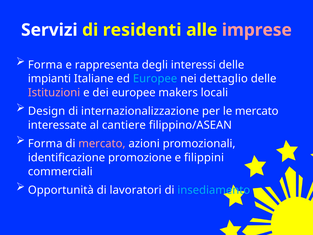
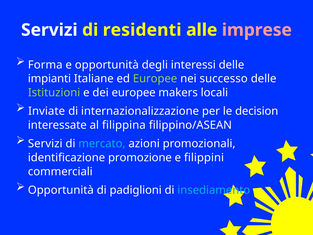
e rappresenta: rappresenta -> opportunità (107, 65)
Europee colour: light blue -> light green (155, 79)
dettaglio: dettaglio -> successo (224, 79)
Istituzioni colour: pink -> light green (54, 93)
Design: Design -> Inviate (47, 111)
le mercato: mercato -> decision (257, 111)
cantiere: cantiere -> filippina (124, 125)
Forma: Forma -> Servizi (45, 144)
mercato colour: pink -> light blue (102, 144)
lavoratori: lavoratori -> padiglioni (136, 190)
